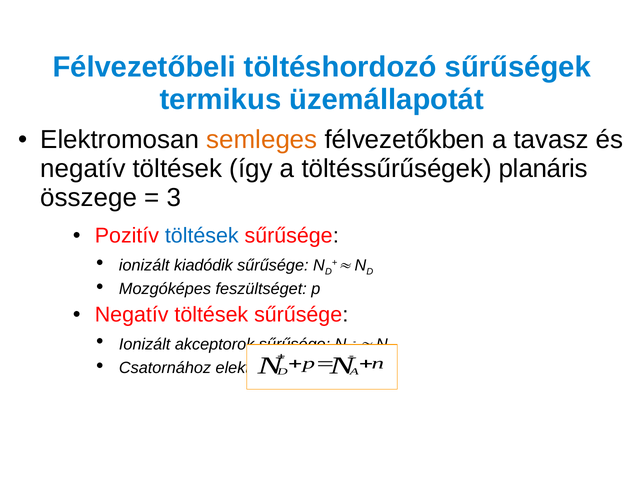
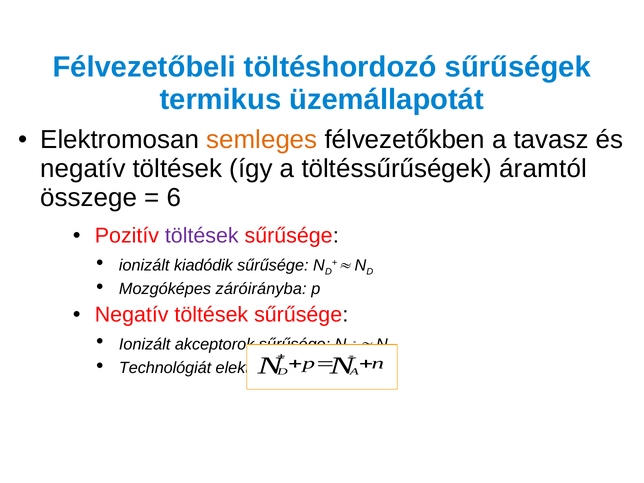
planáris: planáris -> áramtól (543, 169)
3: 3 -> 6 (174, 198)
töltések colour: blue -> purple (202, 236)
feszültséget: feszültséget -> záróirányba (261, 289)
Csatornához: Csatornához -> Technológiát (165, 368)
